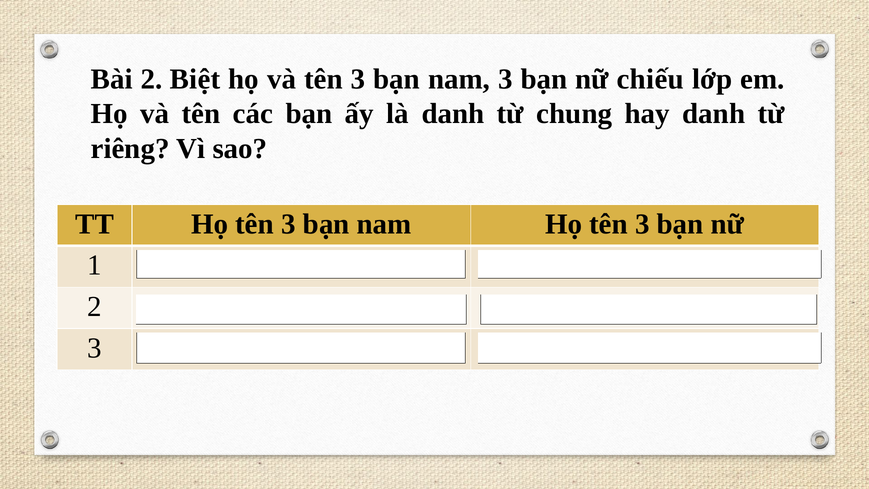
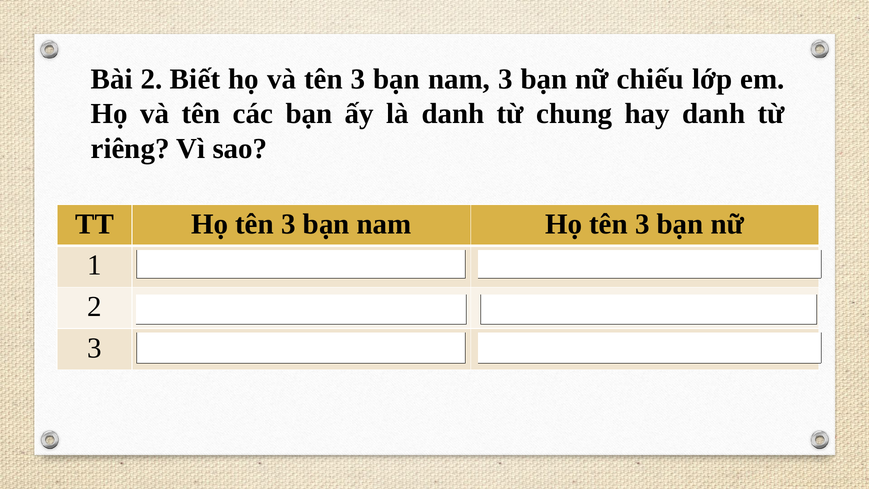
Biệt: Biệt -> Biết (195, 79)
